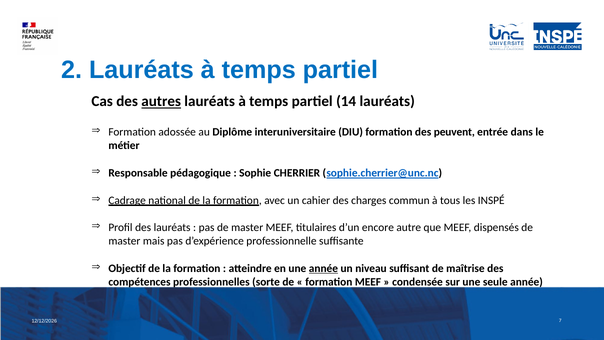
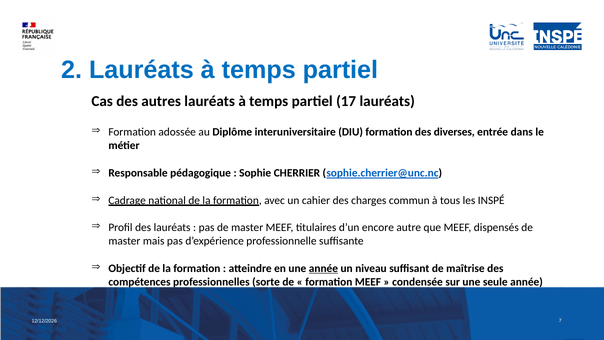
autres underline: present -> none (161, 101)
14: 14 -> 17 (346, 101)
peuvent: peuvent -> diverses (454, 132)
